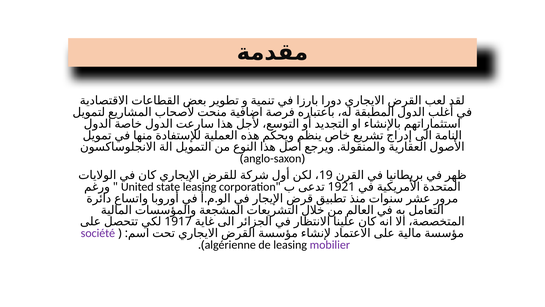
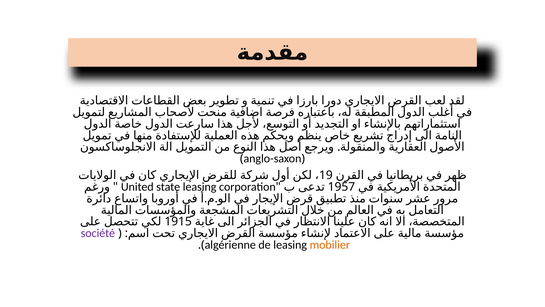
1921: 1921 -> 1957 (341, 187)
1917: 1917 -> 1915 (178, 221)
mobilier colour: purple -> orange (330, 245)
